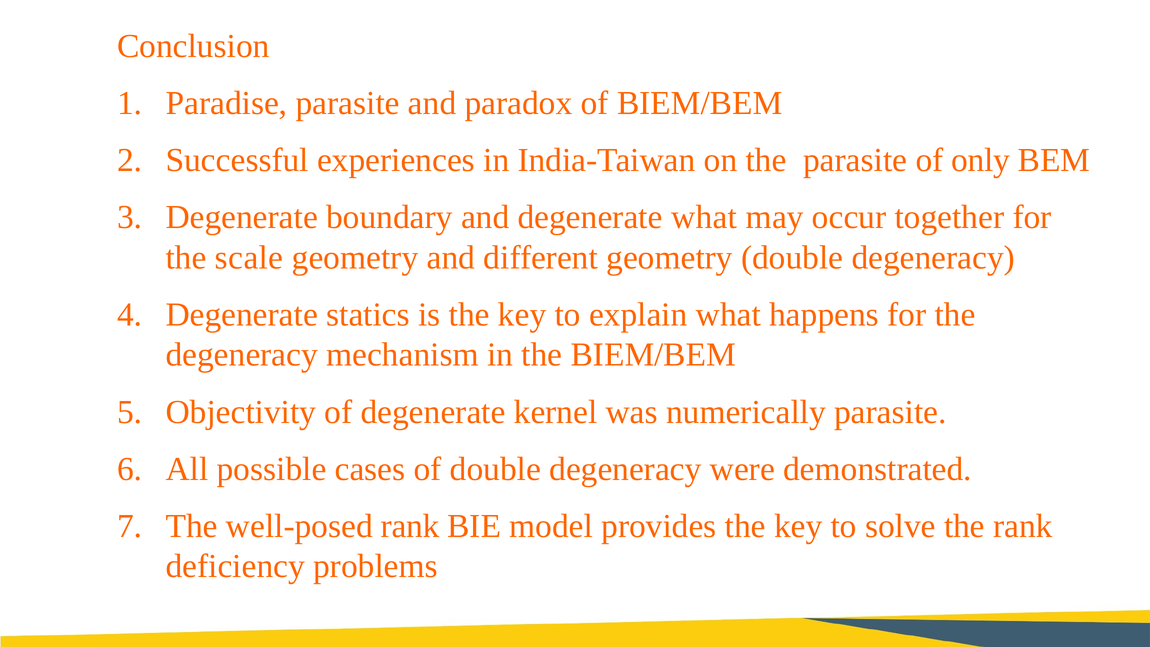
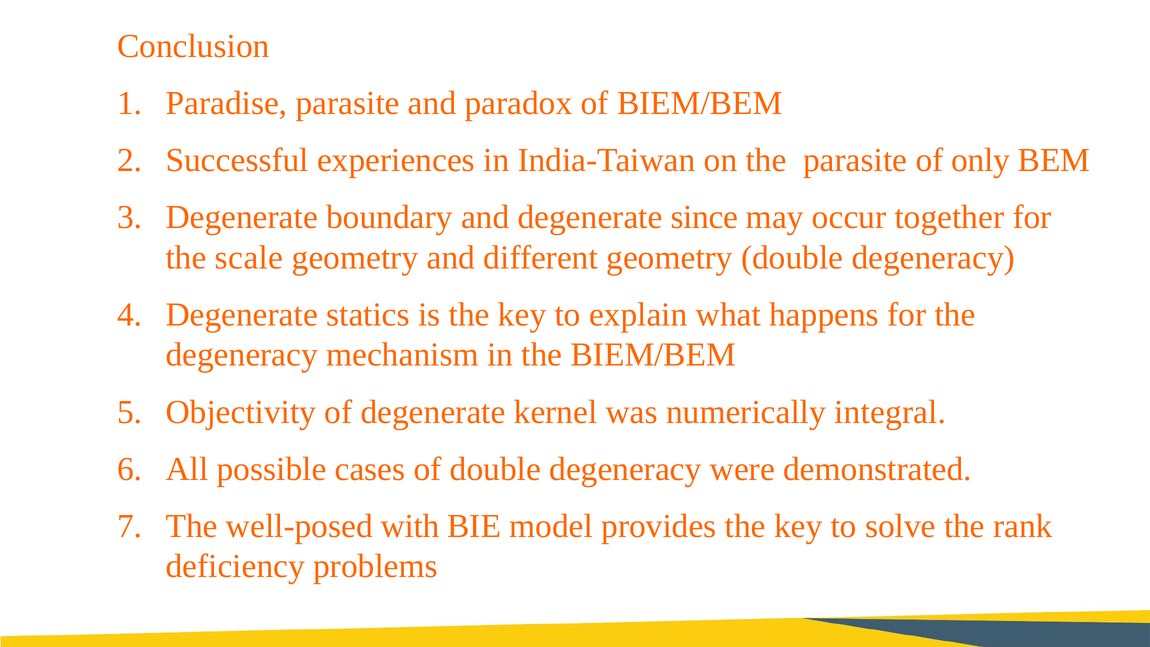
degenerate what: what -> since (704, 217)
numerically parasite: parasite -> integral (890, 412)
well-posed rank: rank -> with (410, 526)
